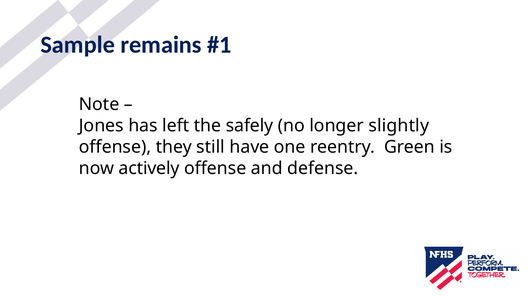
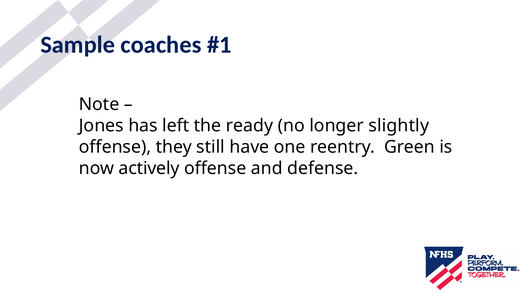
remains: remains -> coaches (161, 45)
safely: safely -> ready (250, 126)
